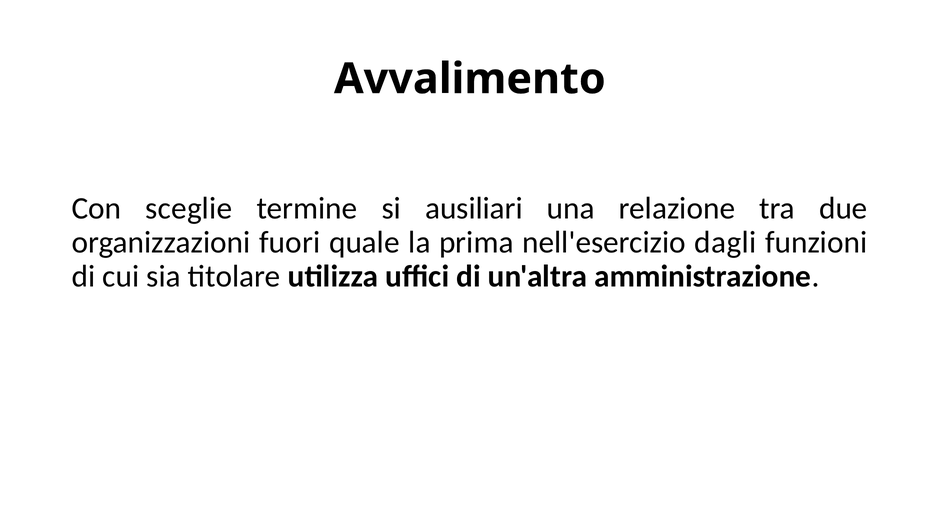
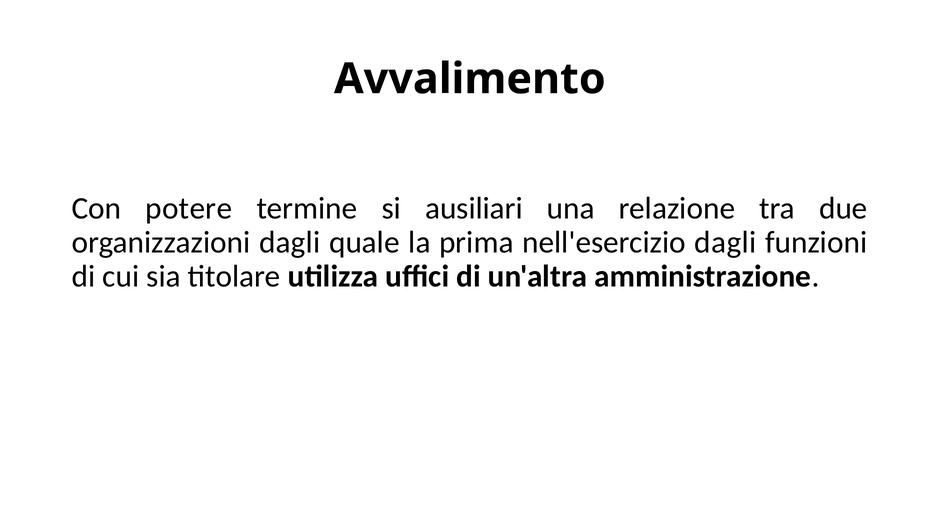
sceglie: sceglie -> potere (189, 208)
organizzazioni fuori: fuori -> dagli (290, 242)
